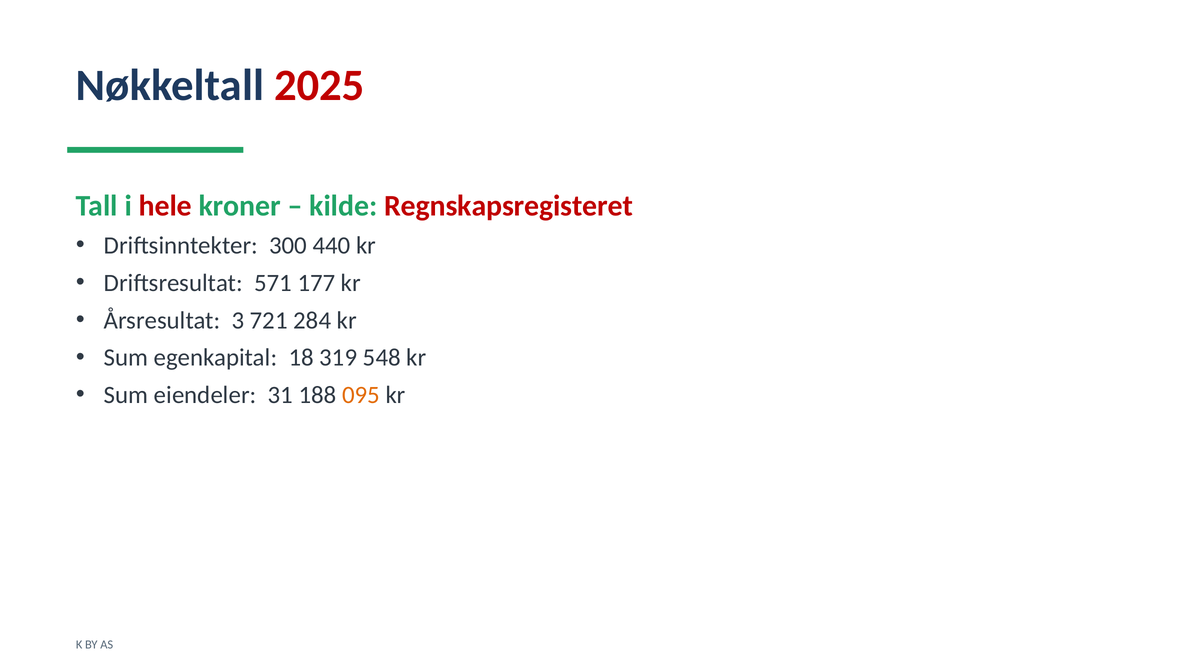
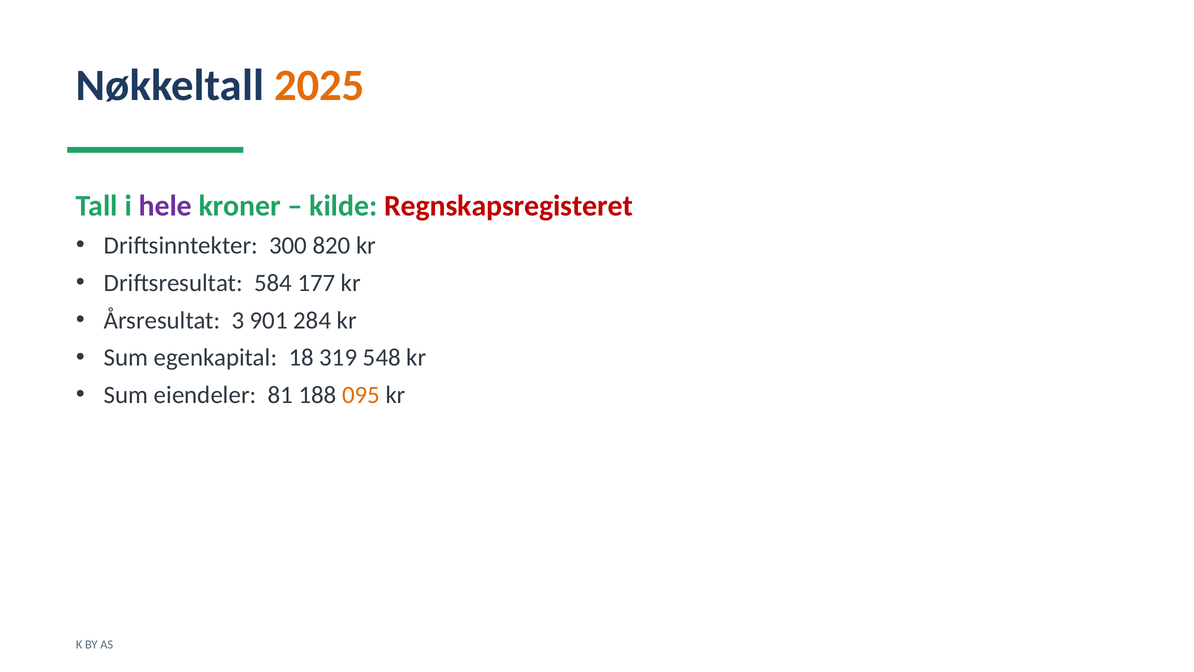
2025 colour: red -> orange (319, 85)
hele colour: red -> purple (165, 206)
440: 440 -> 820 (332, 246)
571: 571 -> 584 (273, 283)
721: 721 -> 901 (269, 320)
31: 31 -> 81 (280, 395)
